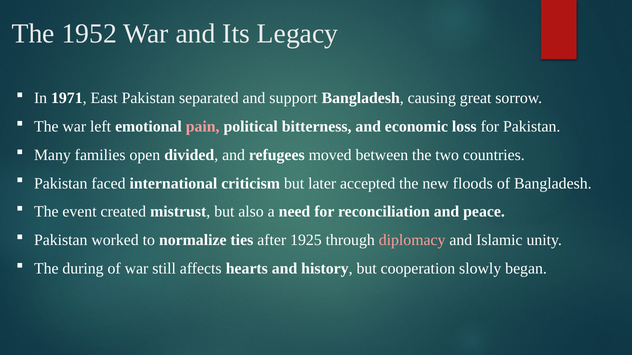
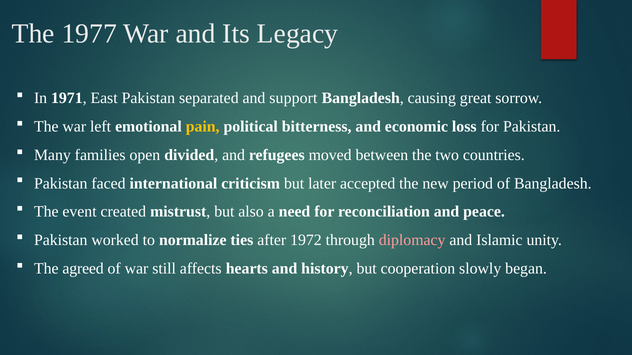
1952: 1952 -> 1977 (89, 34)
pain colour: pink -> yellow (203, 127)
floods: floods -> period (473, 184)
1925: 1925 -> 1972 (306, 240)
during: during -> agreed (83, 269)
